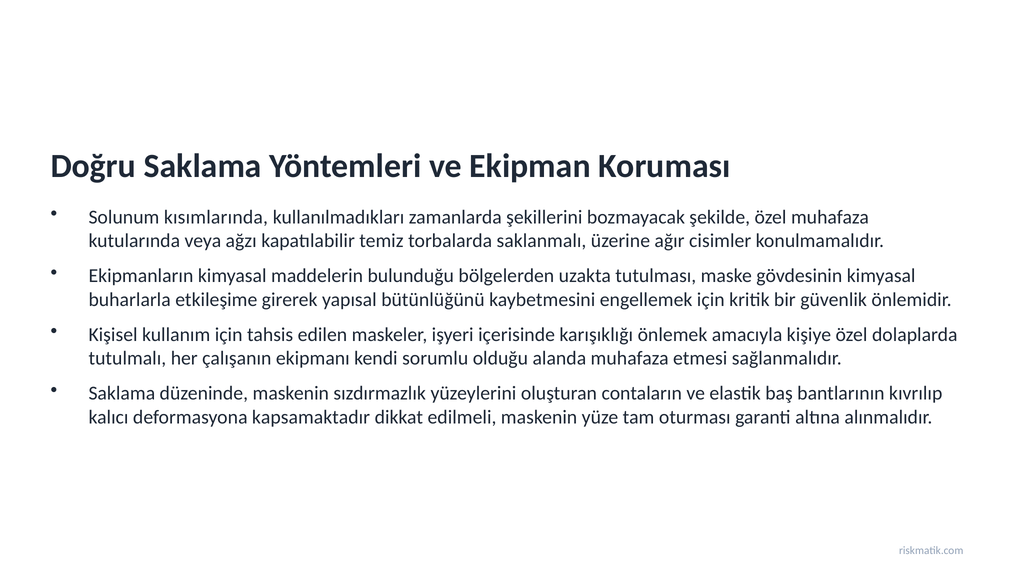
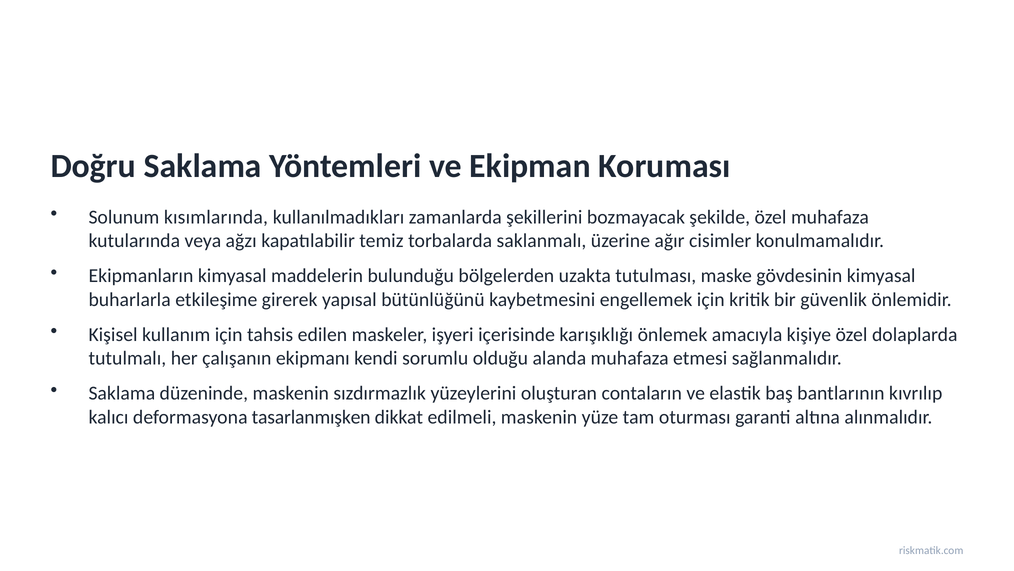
kapsamaktadır: kapsamaktadır -> tasarlanmışken (311, 417)
